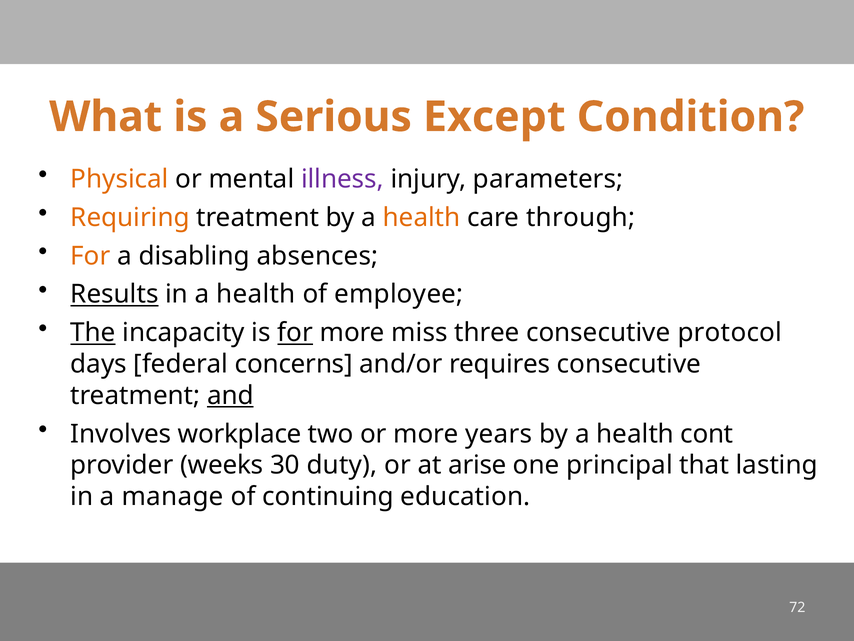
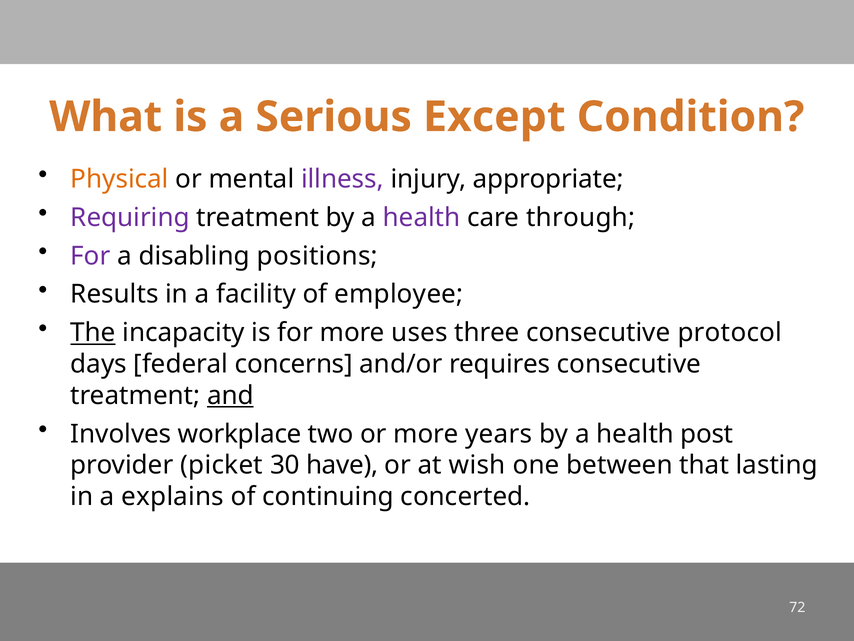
parameters: parameters -> appropriate (548, 179)
Requiring colour: orange -> purple (130, 217)
health colour: orange -> purple (422, 217)
For colour: orange -> purple (90, 256)
absences: absences -> positions (317, 256)
Results underline: present -> none (114, 294)
in a health: health -> facility (256, 294)
for underline: present -> none (295, 333)
miss: miss -> uses (419, 333)
cont: cont -> post (707, 434)
weeks: weeks -> picket (222, 465)
duty: duty -> have (342, 465)
arise: arise -> wish (477, 465)
principal: principal -> between (620, 465)
manage: manage -> explains (173, 496)
education: education -> concerted (465, 496)
